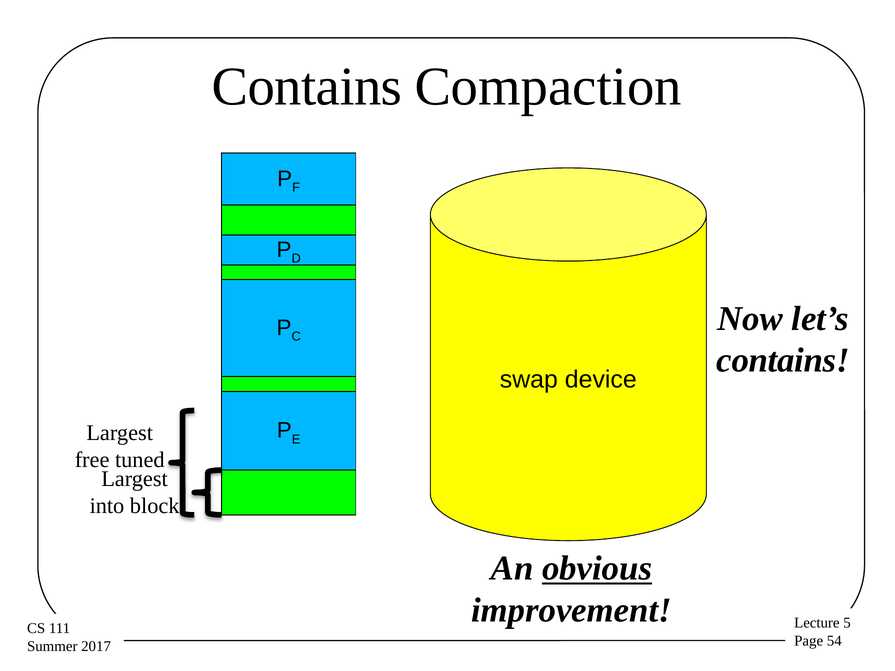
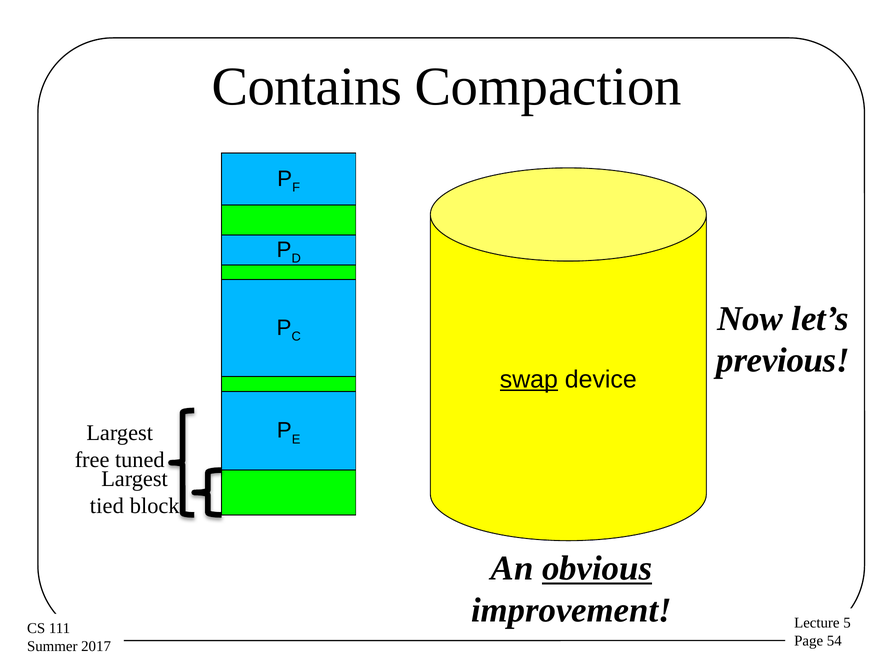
contains: contains -> previous (783, 361)
swap underline: none -> present (529, 379)
into: into -> tied (107, 506)
